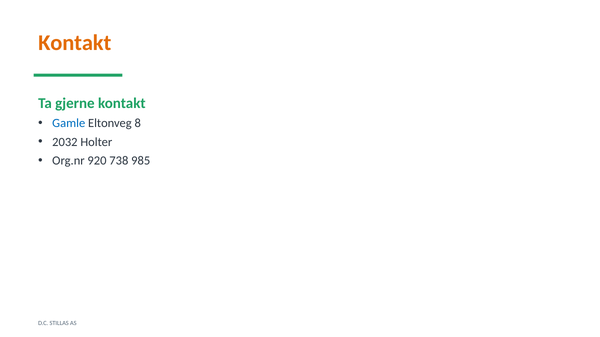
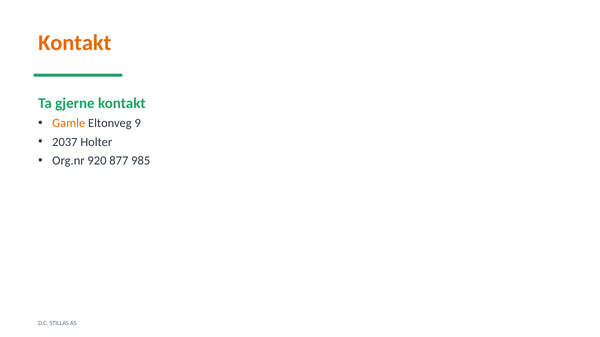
Gamle colour: blue -> orange (69, 123)
8: 8 -> 9 (138, 123)
2032: 2032 -> 2037 (65, 142)
738: 738 -> 877 (119, 161)
